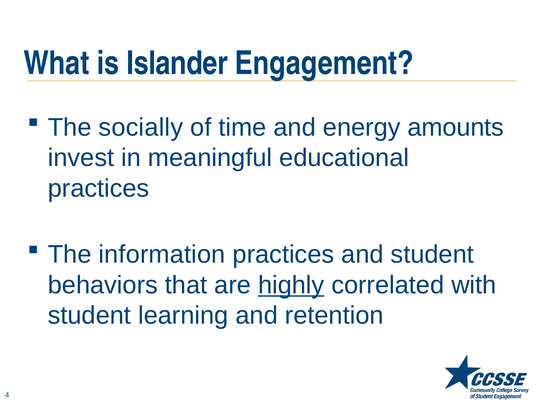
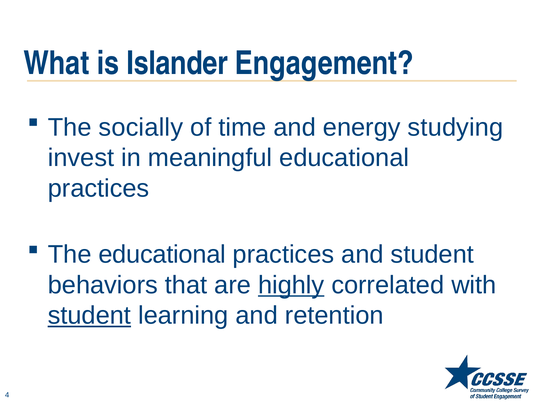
amounts: amounts -> studying (456, 127)
The information: information -> educational (162, 255)
student underline: none -> present (89, 316)
